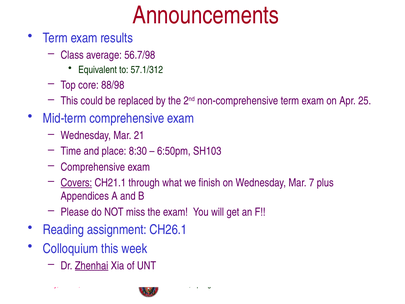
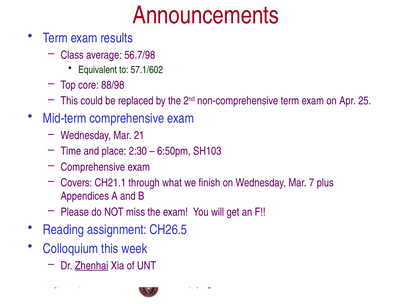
57.1/312: 57.1/312 -> 57.1/602 (147, 70)
8:30: 8:30 -> 2:30 (138, 151)
Covers underline: present -> none (76, 183)
CH26.1: CH26.1 -> CH26.5 (168, 230)
